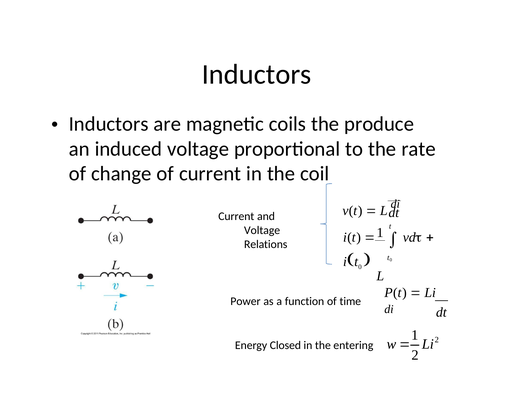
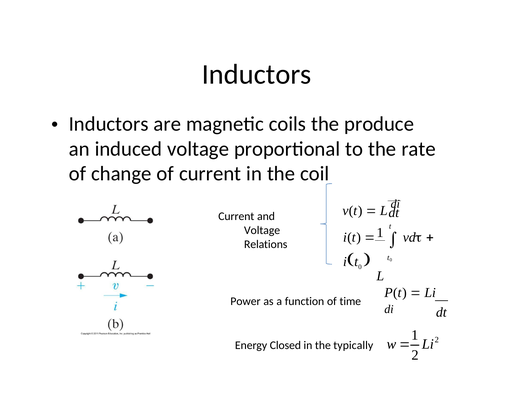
entering: entering -> typically (353, 345)
